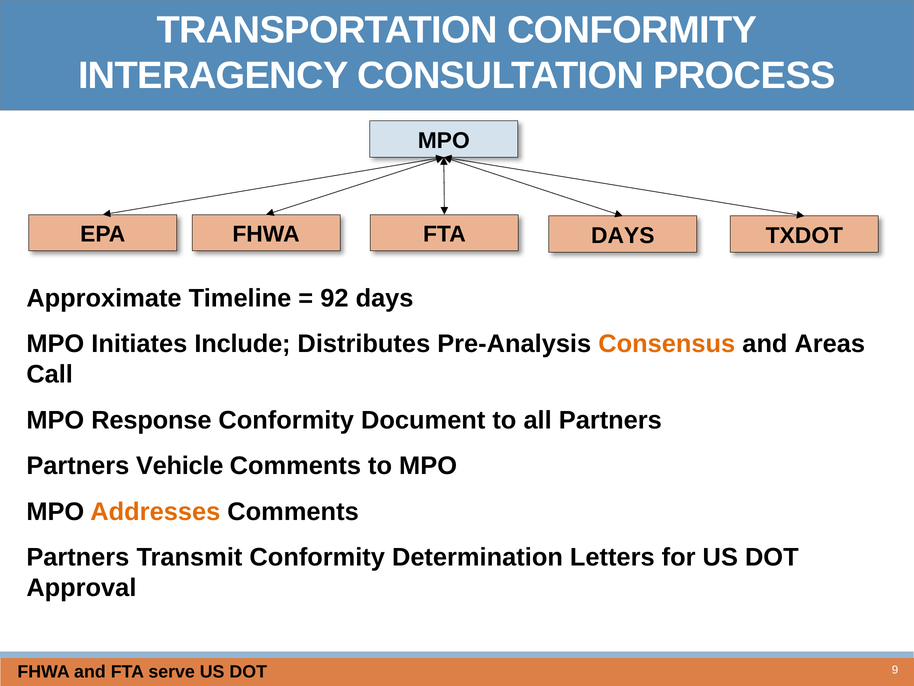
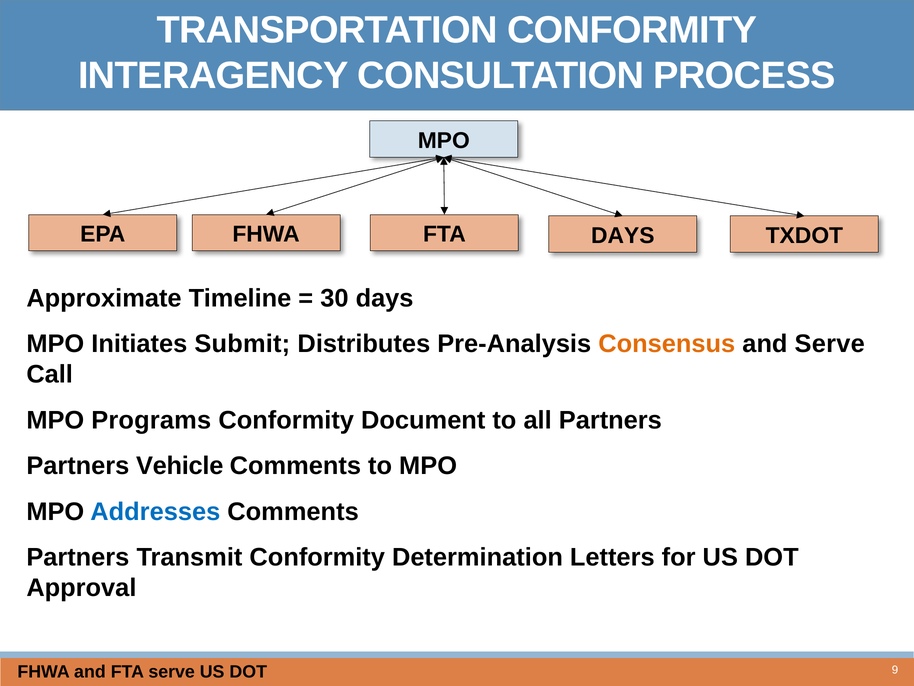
92: 92 -> 30 (334, 298)
Include: Include -> Submit (242, 344)
and Areas: Areas -> Serve (830, 344)
Response: Response -> Programs (151, 420)
Addresses colour: orange -> blue (155, 511)
